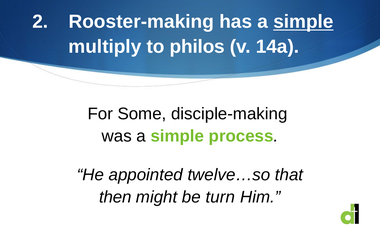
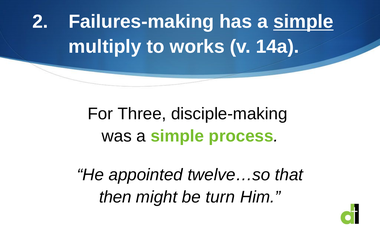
Rooster-making: Rooster-making -> Failures-making (141, 22)
philos: philos -> works (197, 47)
Some: Some -> Three (142, 114)
